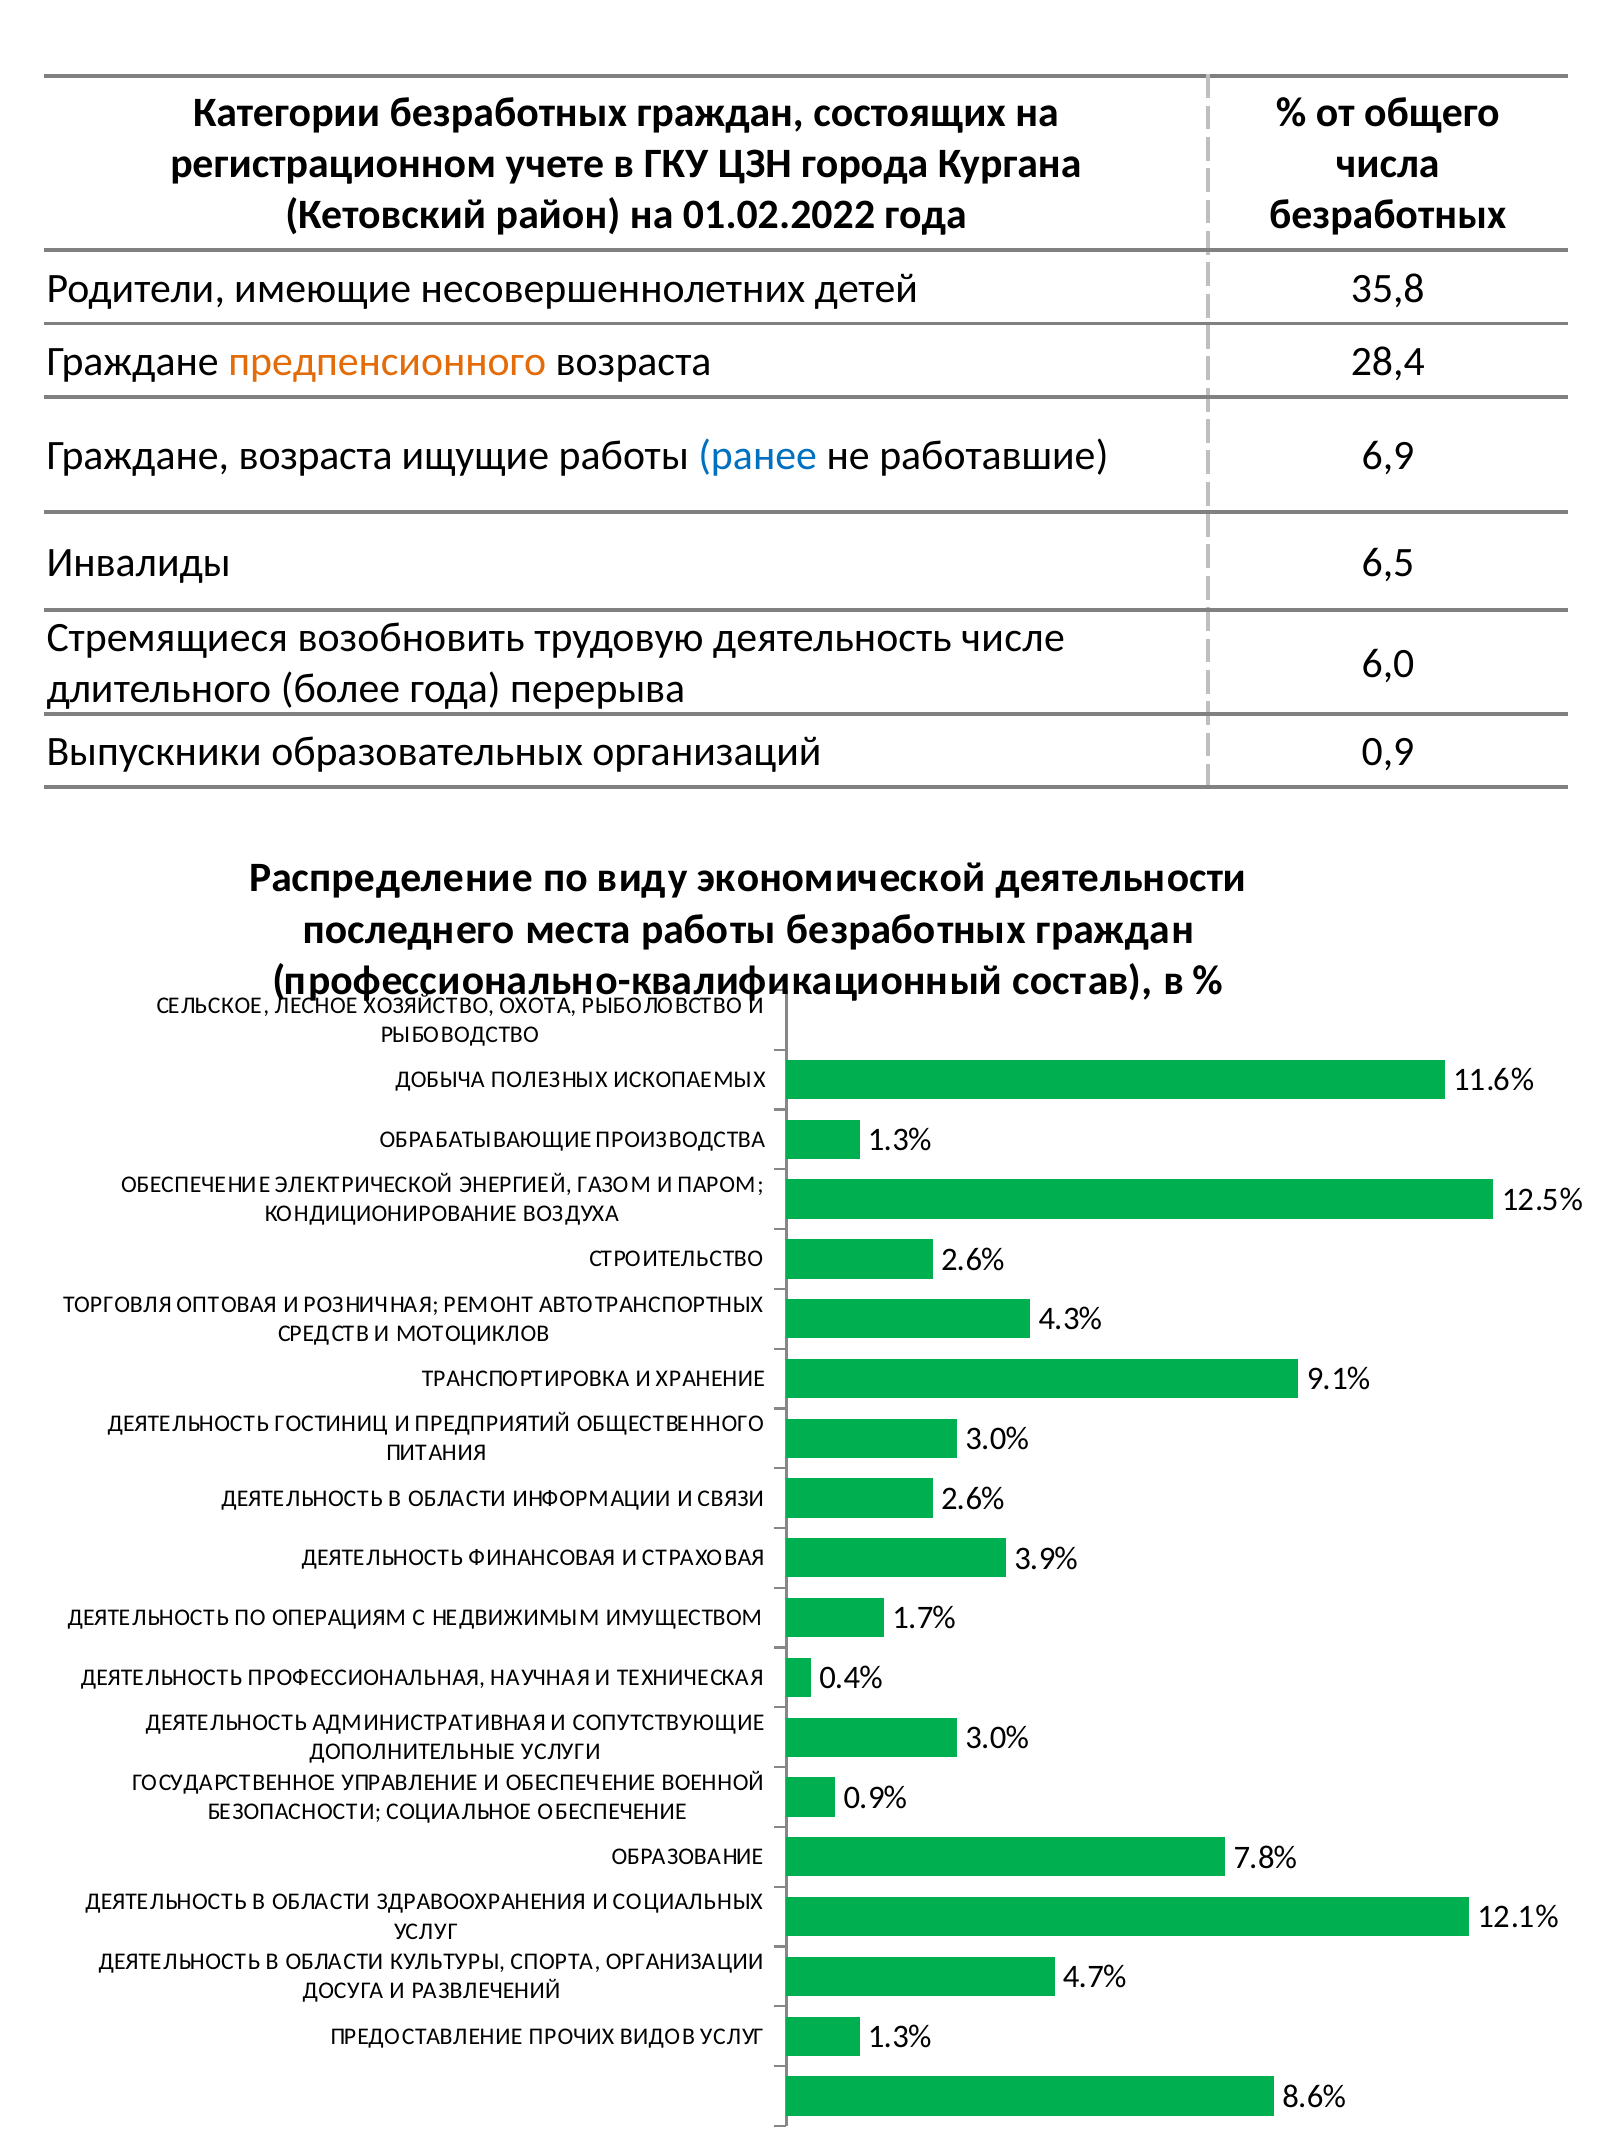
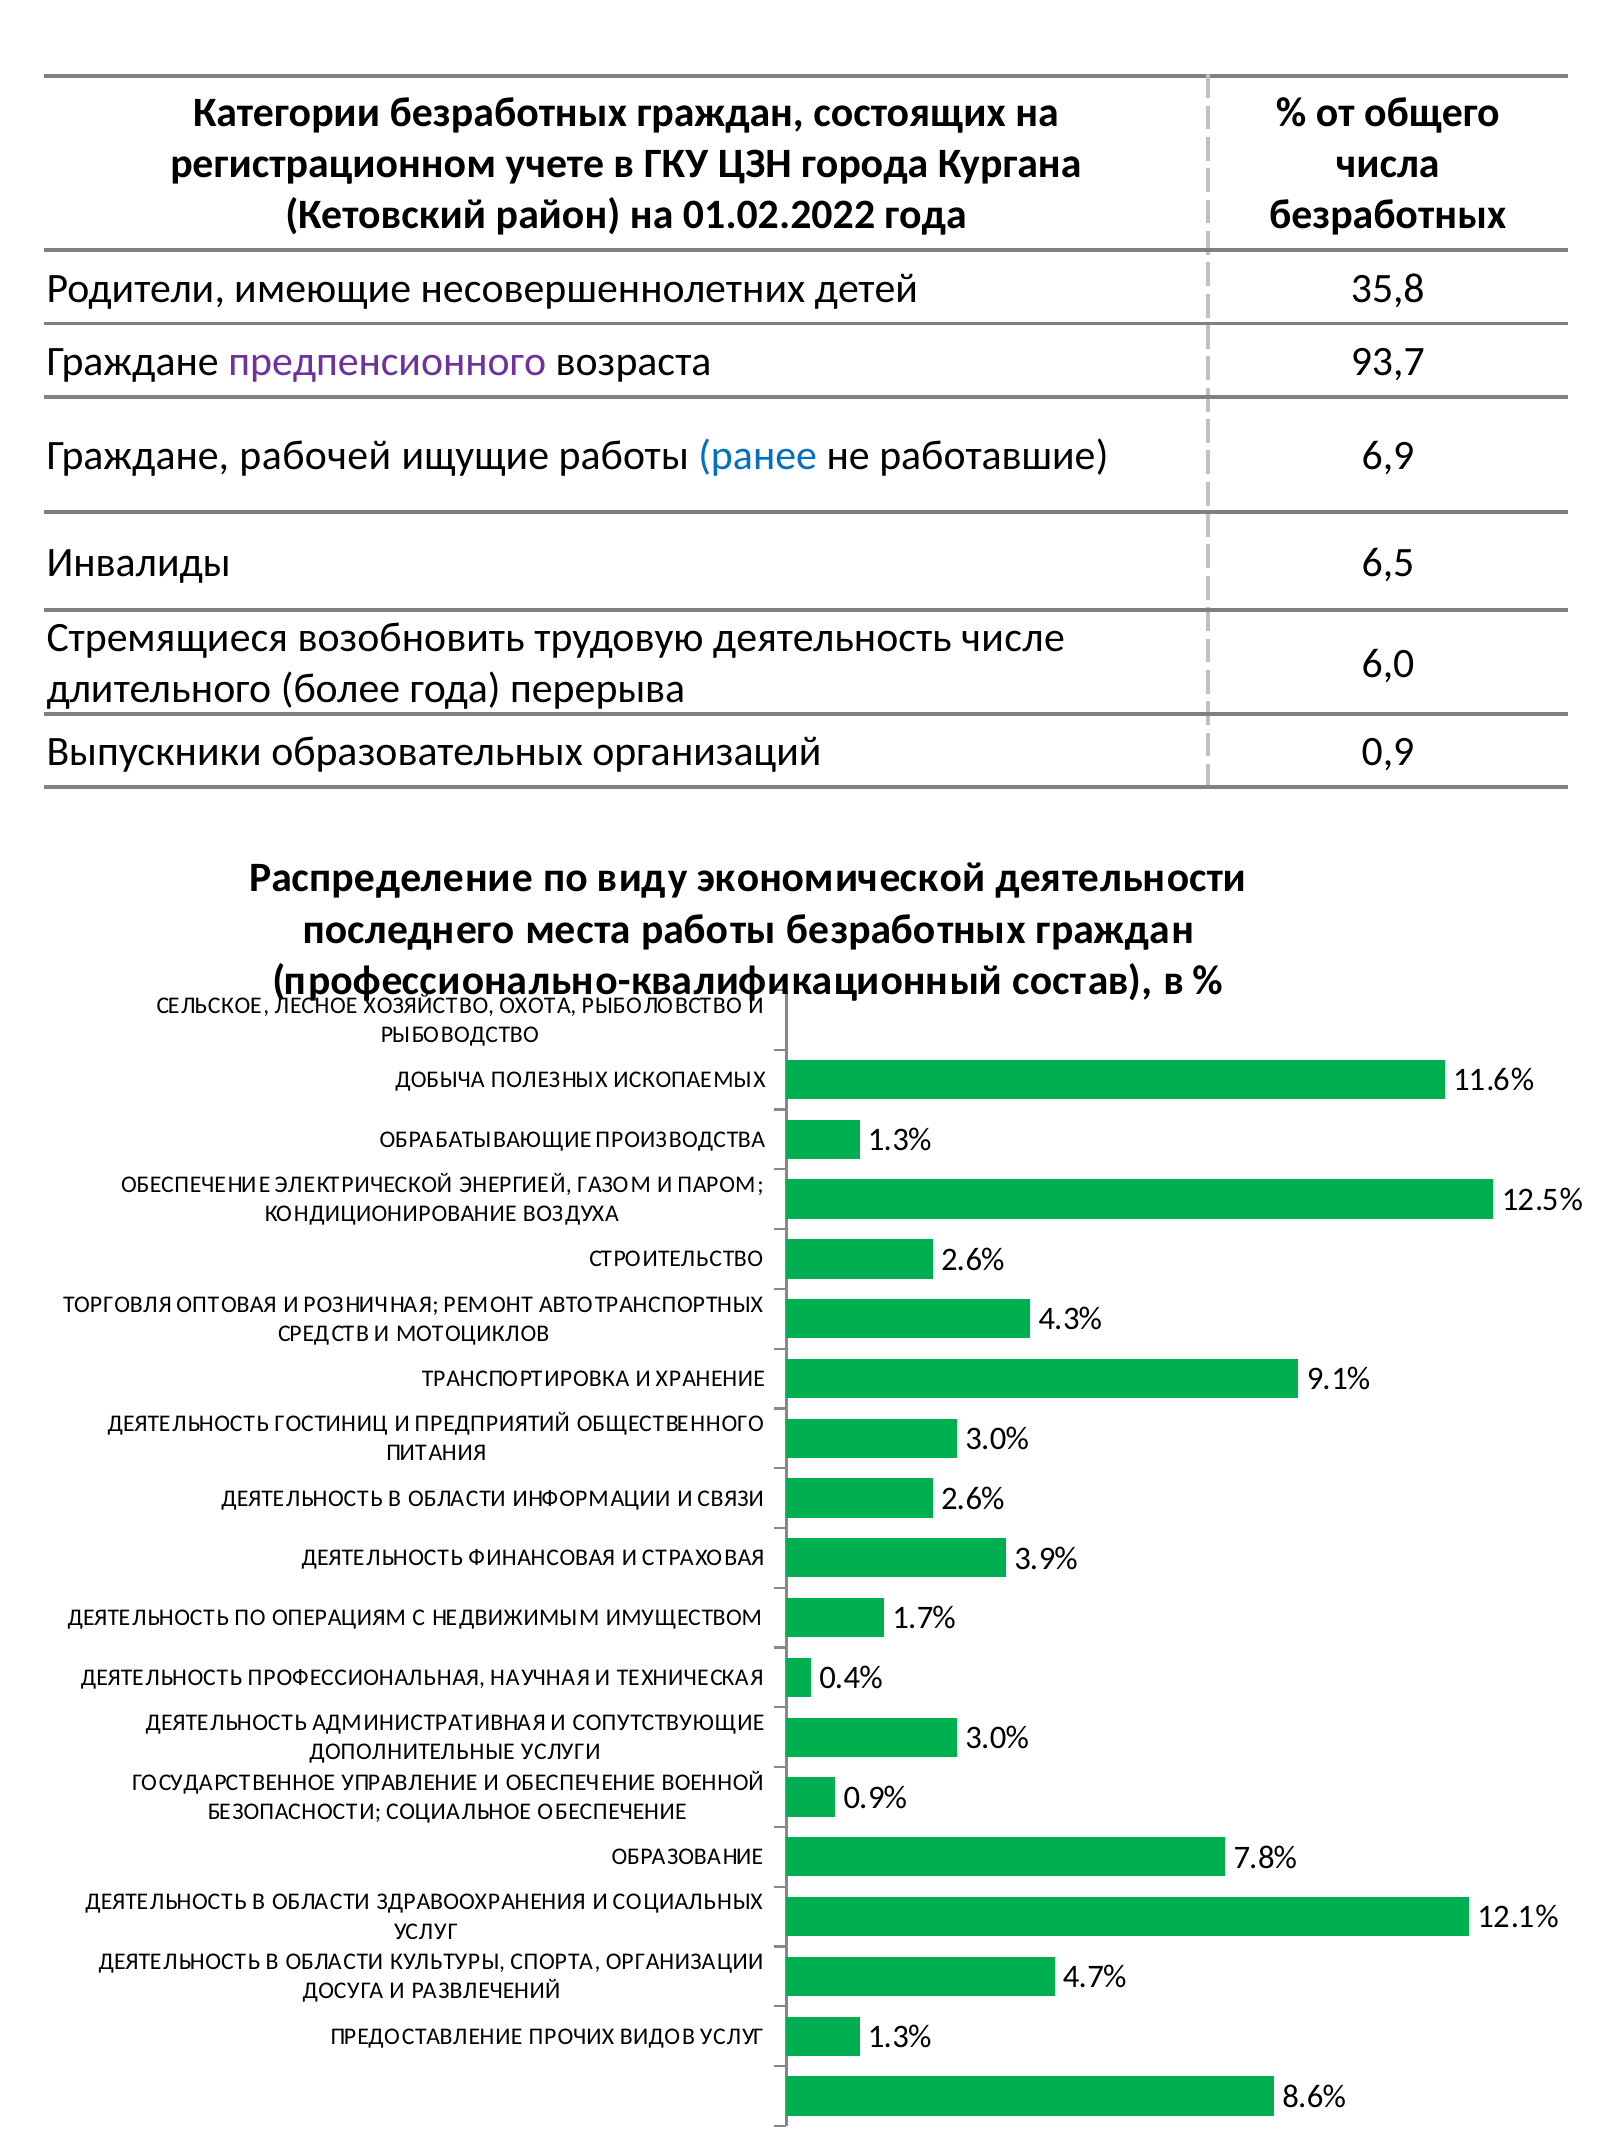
предпенсионного colour: orange -> purple (387, 362)
28,4: 28,4 -> 93,7 (1388, 362)
Граждане возраста: возраста -> рабочей (315, 456)
